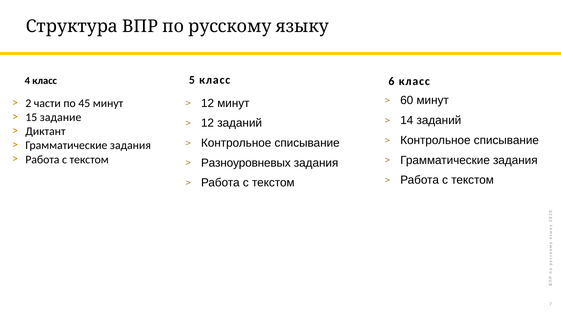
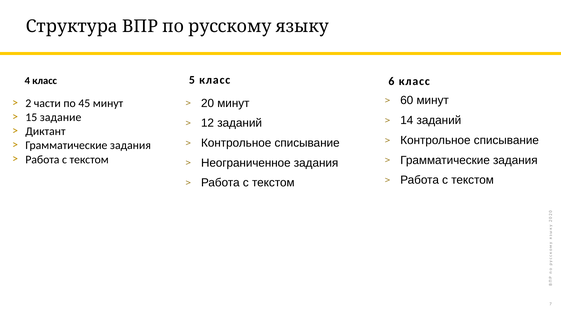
12: 12 -> 20 (208, 103)
Разноуровневых: Разноуровневых -> Неограниченное (246, 163)
